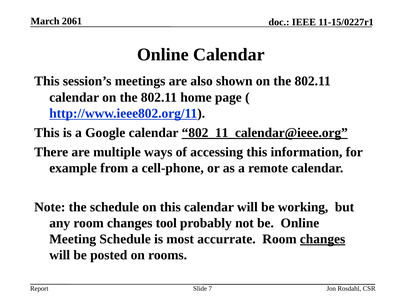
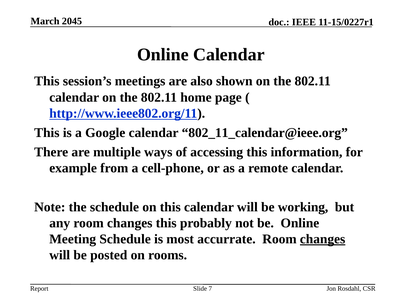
2061: 2061 -> 2045 (72, 21)
802_11_calendar@ieee.org underline: present -> none (265, 133)
changes tool: tool -> this (166, 223)
